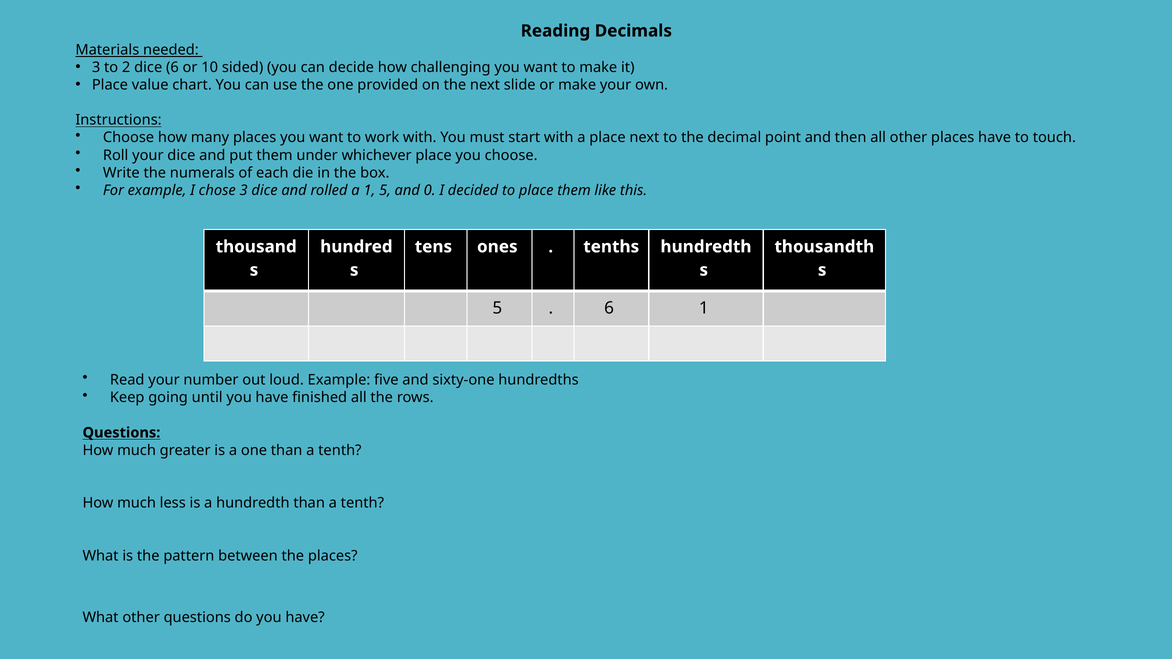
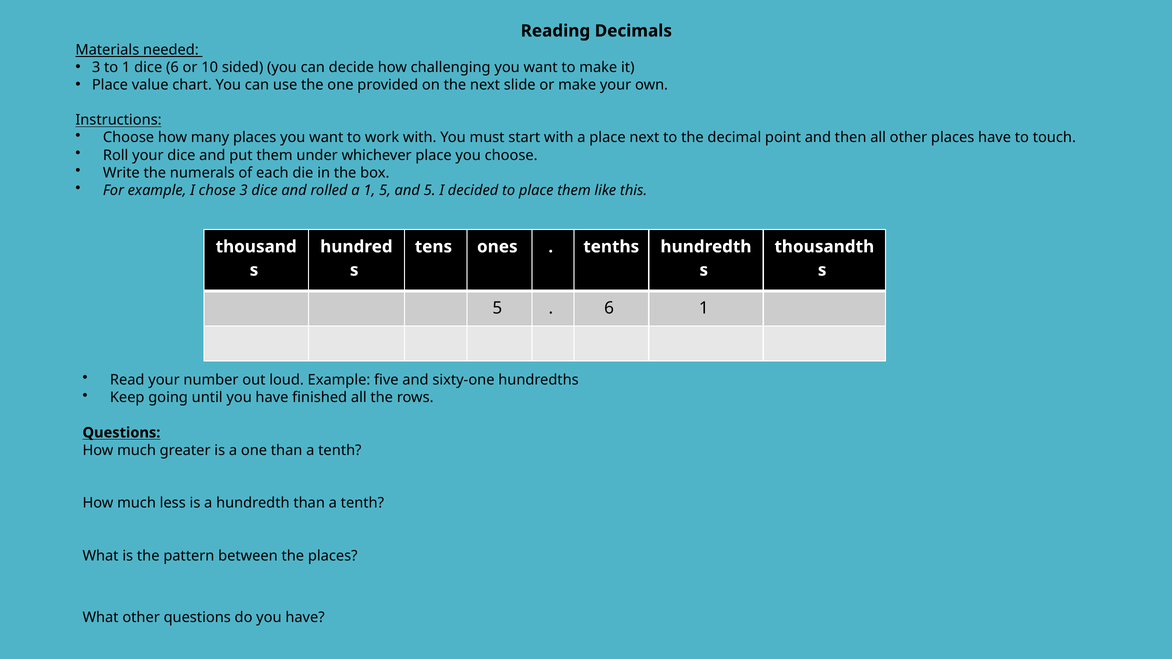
to 2: 2 -> 1 (126, 67)
and 0: 0 -> 5 (430, 190)
